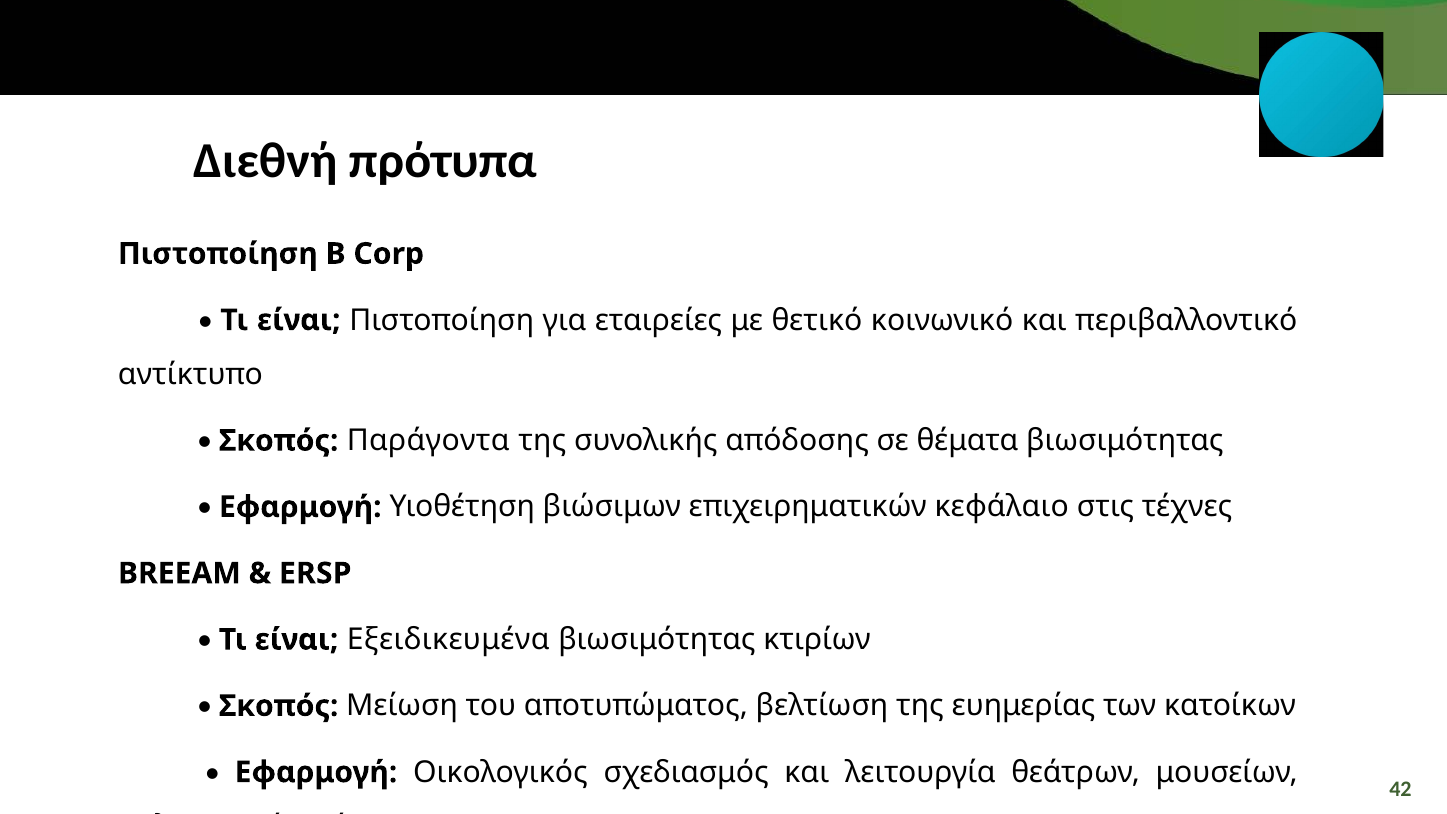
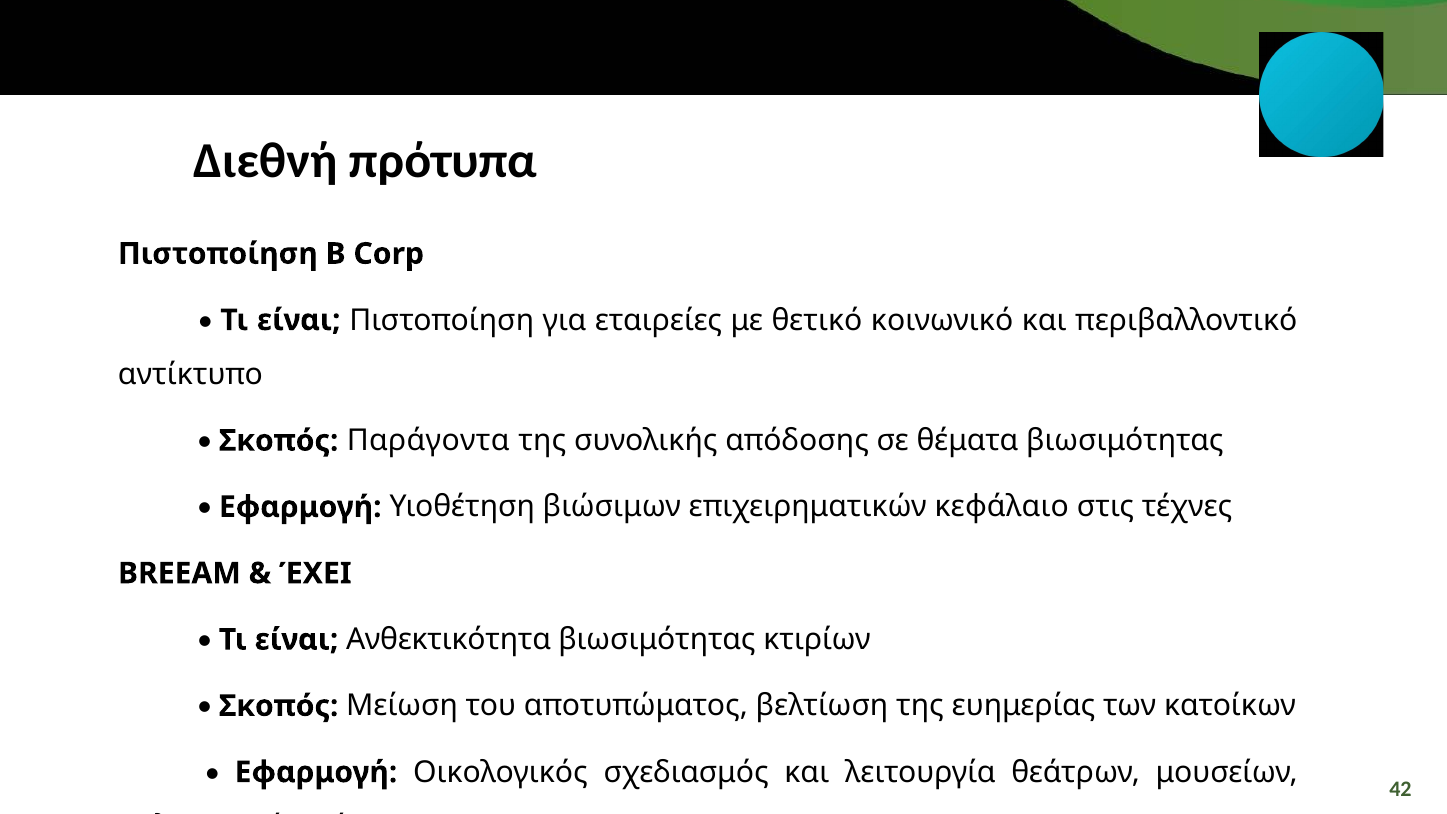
ERSP: ERSP -> ΈΧΕΙ (315, 573)
Εξειδικευμένα: Εξειδικευμένα -> Ανθεκτικότητα (449, 640)
